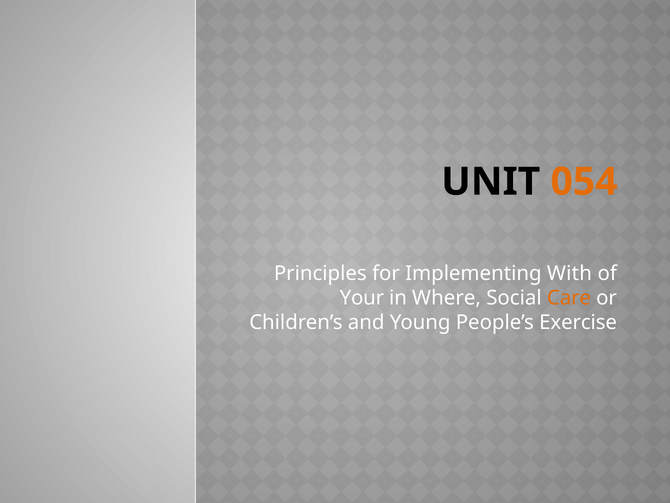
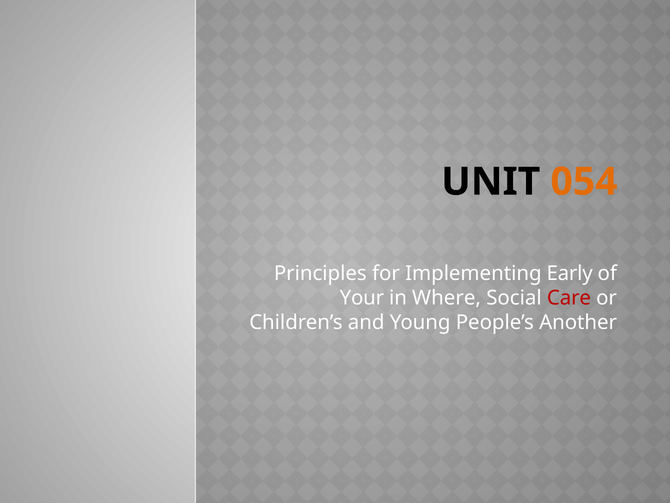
With: With -> Early (570, 273)
Care colour: orange -> red (569, 298)
Exercise: Exercise -> Another (578, 322)
